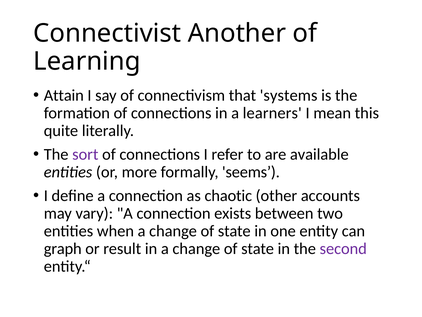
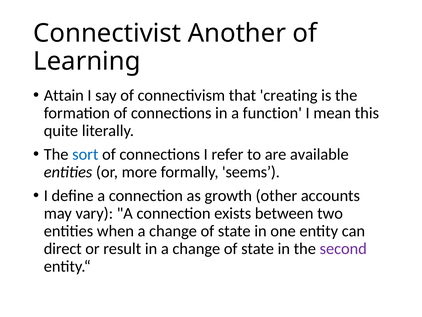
systems: systems -> creating (289, 95)
learners: learners -> function (272, 113)
sort colour: purple -> blue (85, 154)
chaotic: chaotic -> growth (228, 195)
graph: graph -> direct (63, 248)
